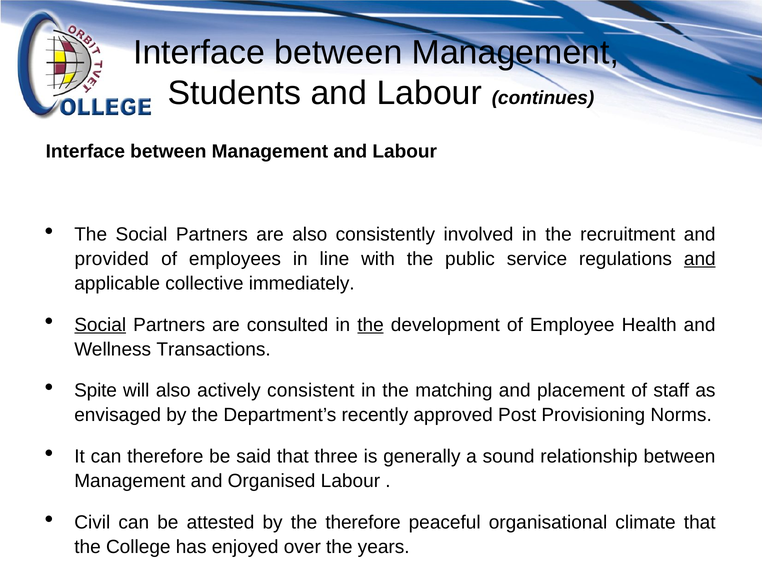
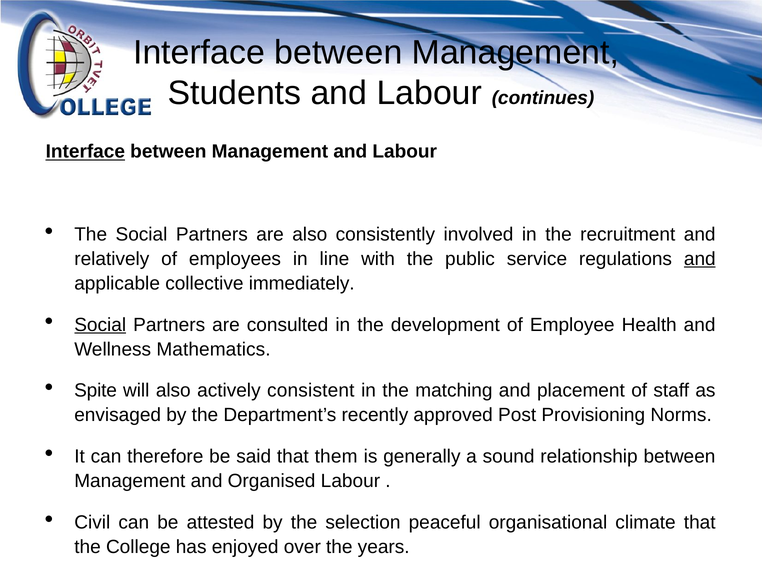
Interface underline: none -> present (85, 152)
provided: provided -> relatively (112, 259)
the underline: present -> none (371, 325)
Transactions: Transactions -> Mathematics (214, 349)
three: three -> them (336, 456)
the therefore: therefore -> selection (363, 522)
